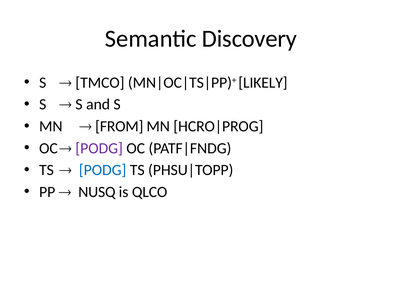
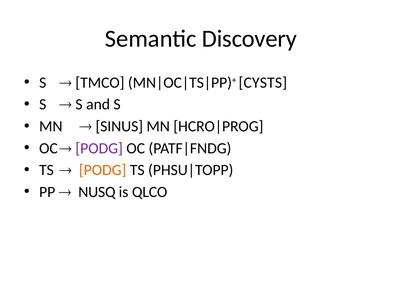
LIKELY: LIKELY -> CYSTS (263, 83)
FROM: FROM -> SINUS (119, 127)
PODG colour: blue -> orange (103, 170)
